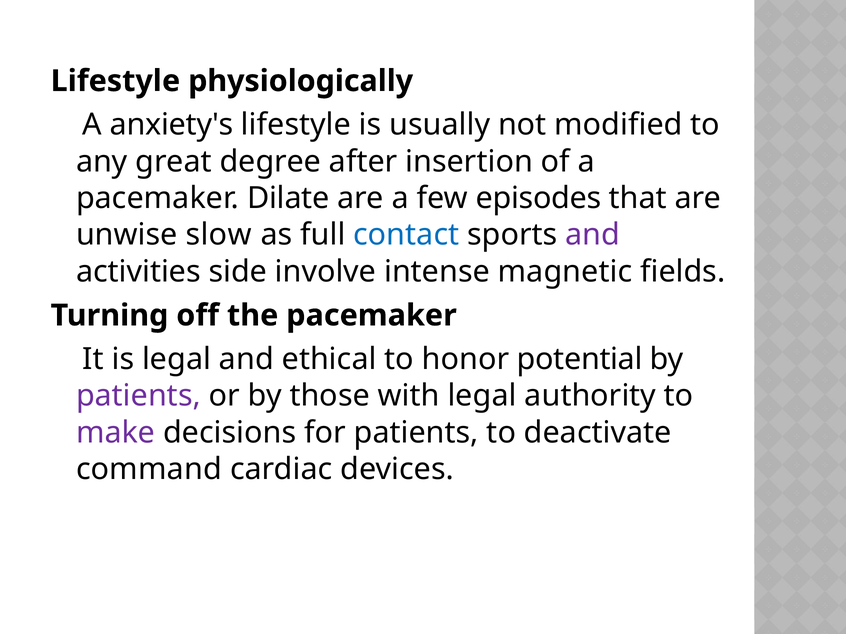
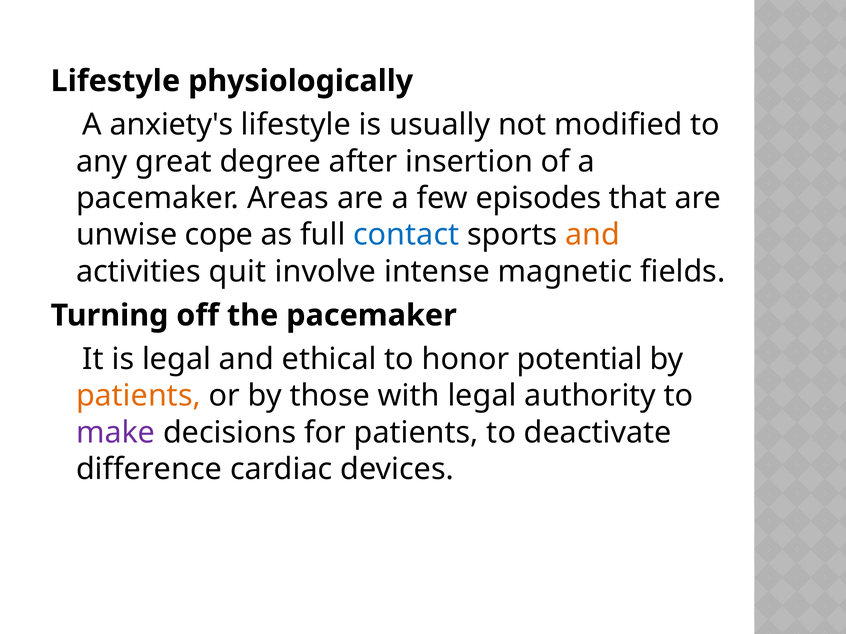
Dilate: Dilate -> Areas (288, 198)
slow: slow -> cope (219, 235)
and colour: purple -> orange (593, 235)
side: side -> quit (238, 272)
patients colour: purple -> orange (138, 396)
command: command -> difference (149, 470)
